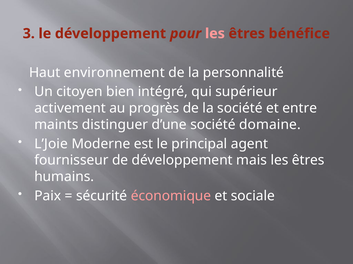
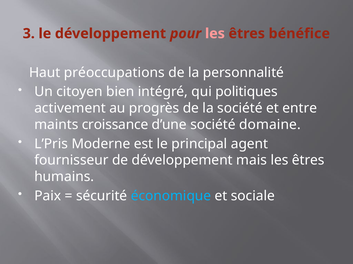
environnement: environnement -> préoccupations (114, 73)
supérieur: supérieur -> politiques (246, 92)
distinguer: distinguer -> croissance (115, 125)
L’Joie: L’Joie -> L’Pris (51, 144)
économique colour: pink -> light blue (171, 196)
